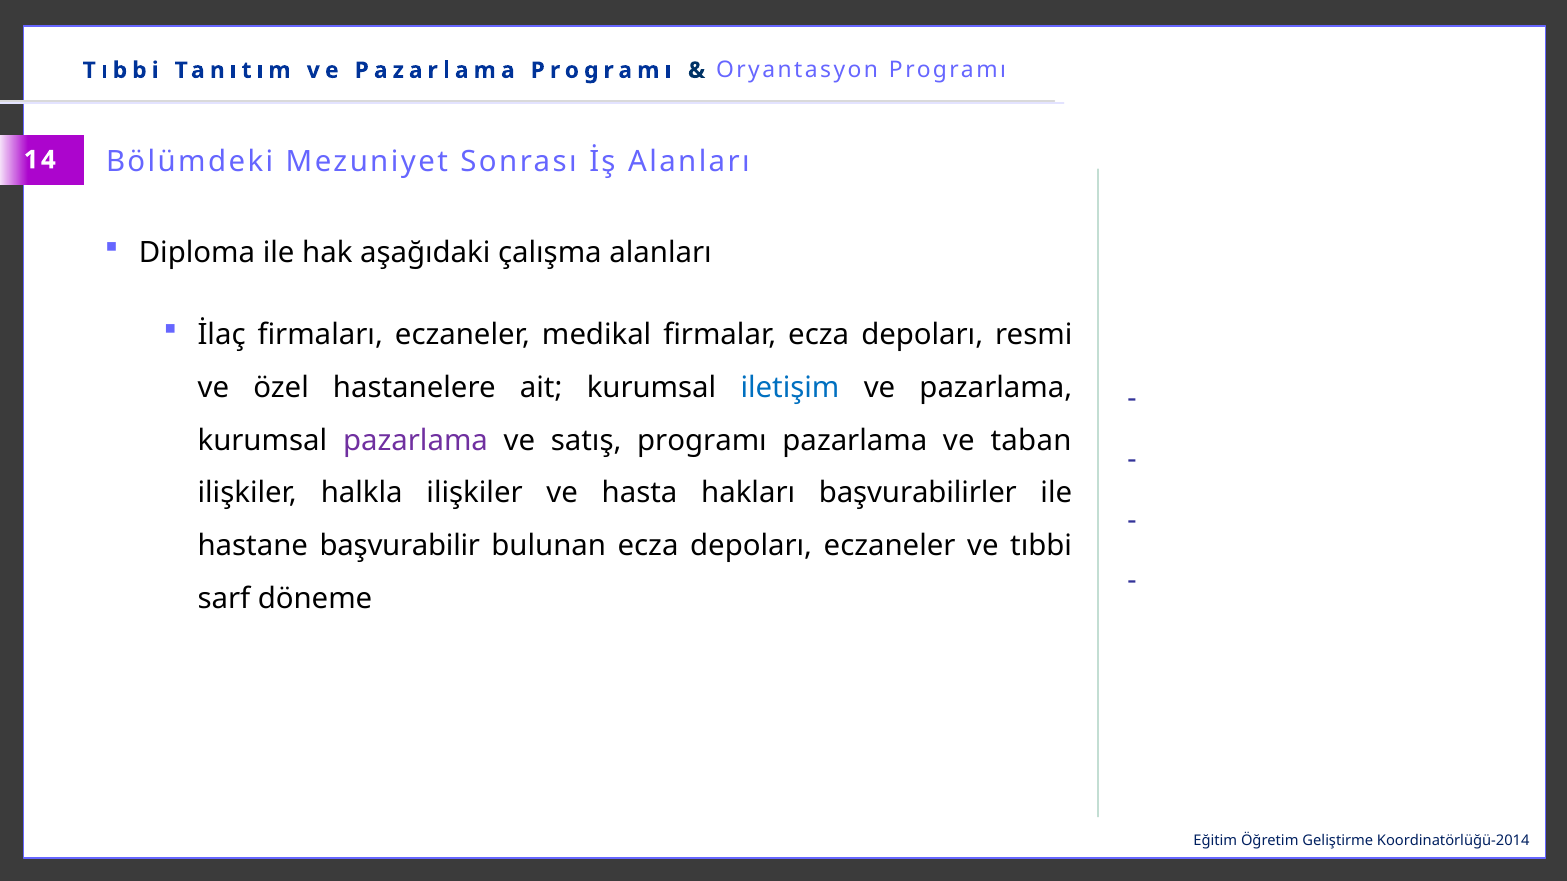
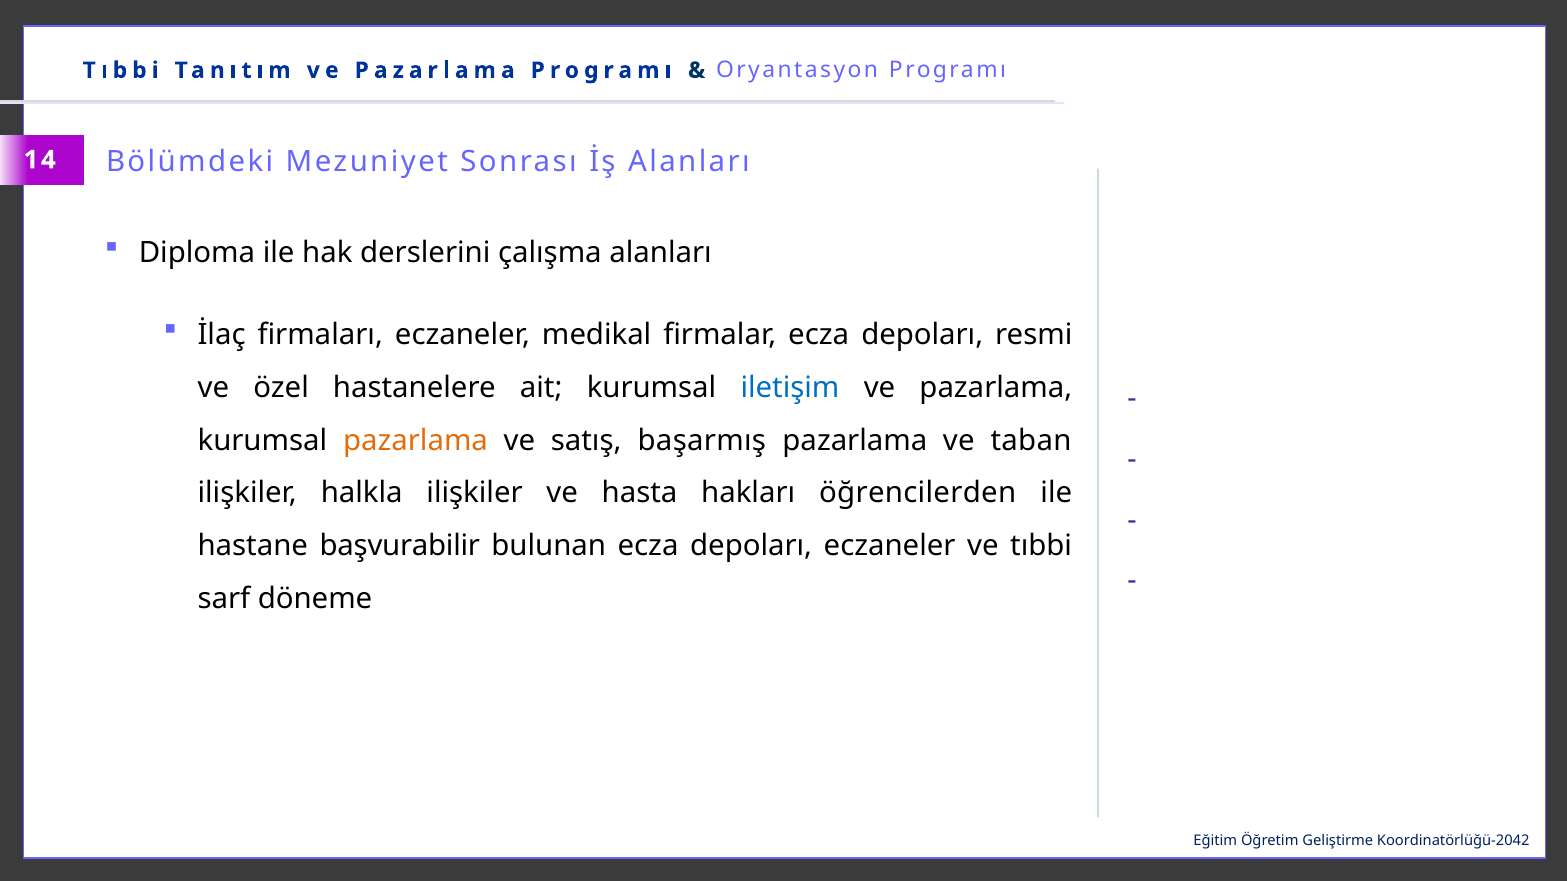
aşağıdaki: aşağıdaki -> derslerini (425, 253)
pazarlama colour: purple -> orange (415, 441)
satış programı: programı -> başarmış (702, 441)
başvurabilirler: başvurabilirler -> öğrencilerden (918, 493)
Koordinatörlüğü-2014: Koordinatörlüğü-2014 -> Koordinatörlüğü-2042 (1453, 841)
